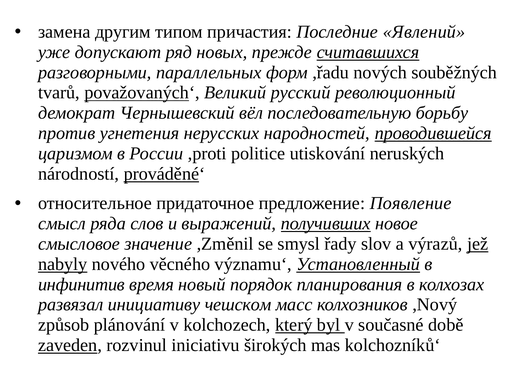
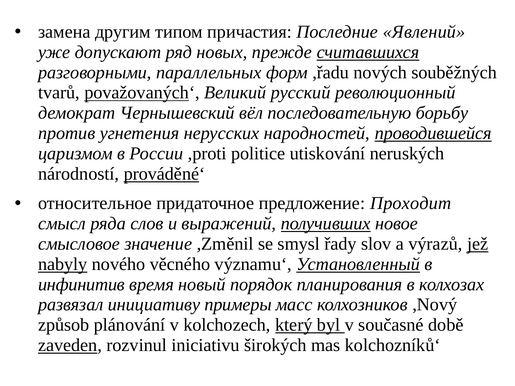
Появление: Появление -> Проходит (411, 203)
чешском: чешском -> примеры (238, 305)
